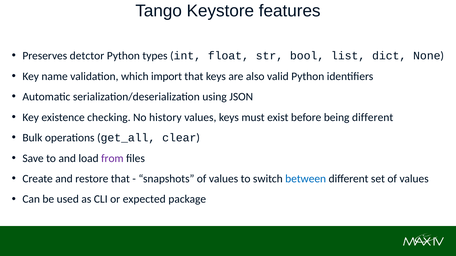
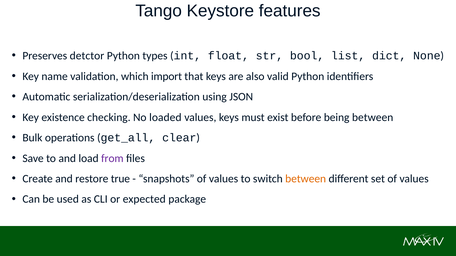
history: history -> loaded (165, 118)
being different: different -> between (373, 118)
restore that: that -> true (120, 179)
between colour: blue -> orange (306, 179)
